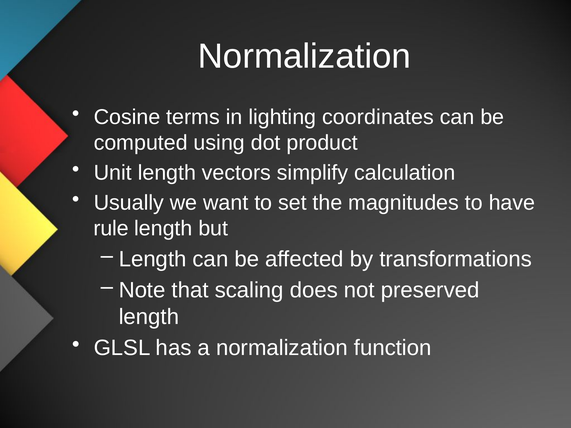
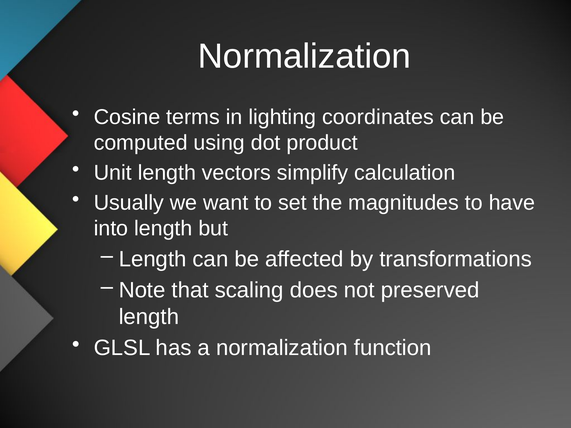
rule: rule -> into (111, 229)
